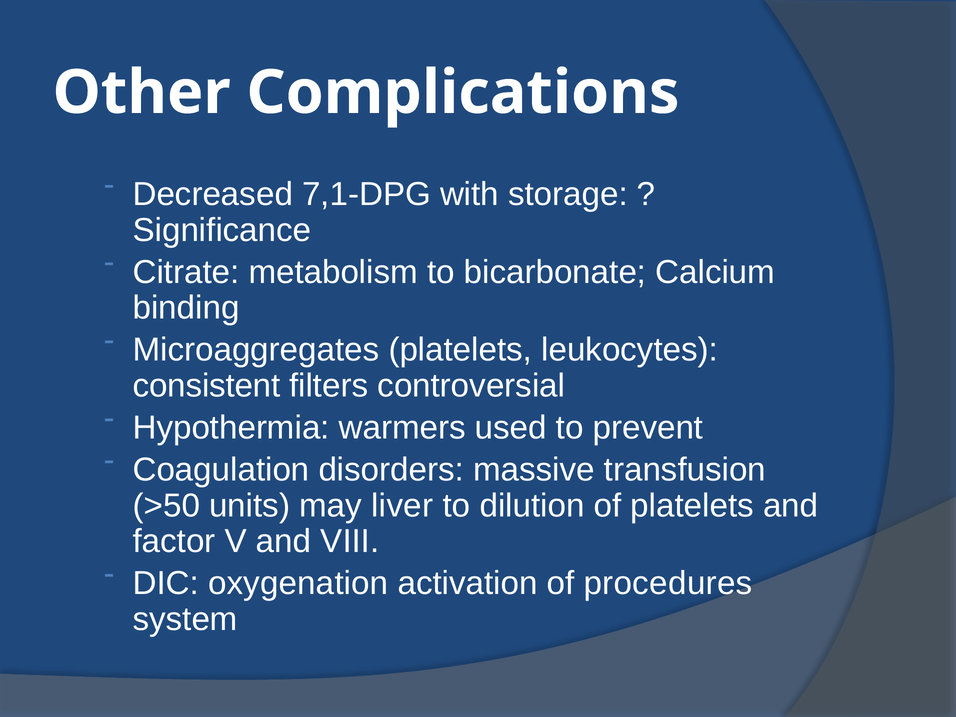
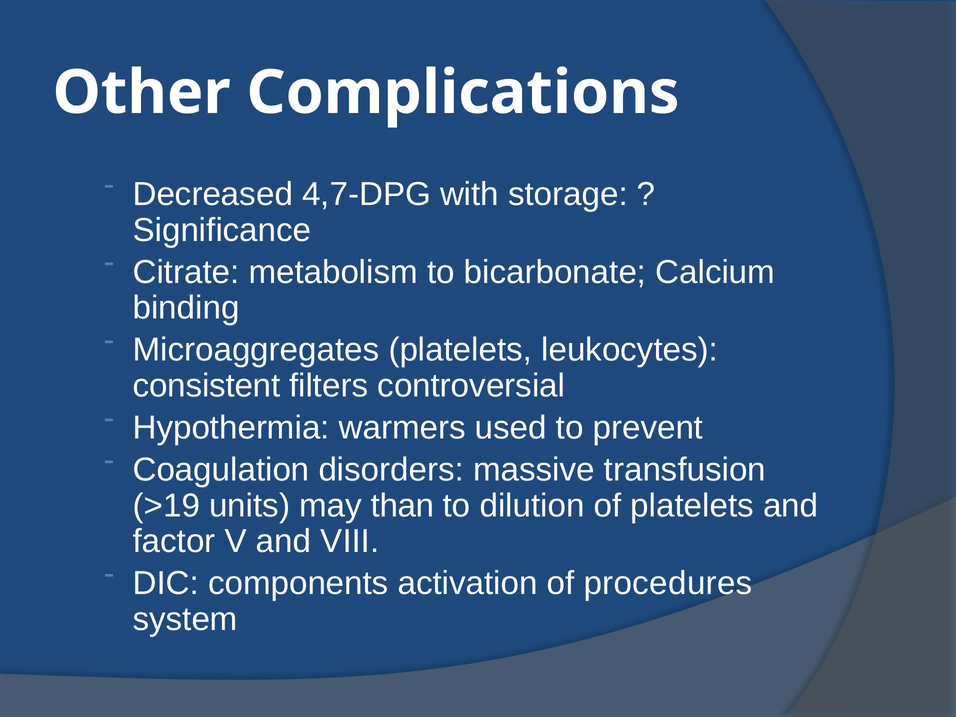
7,1-DPG: 7,1-DPG -> 4,7-DPG (366, 194)
>50: >50 -> >19 (166, 506)
liver: liver -> than (403, 506)
oxygenation: oxygenation -> components (298, 583)
